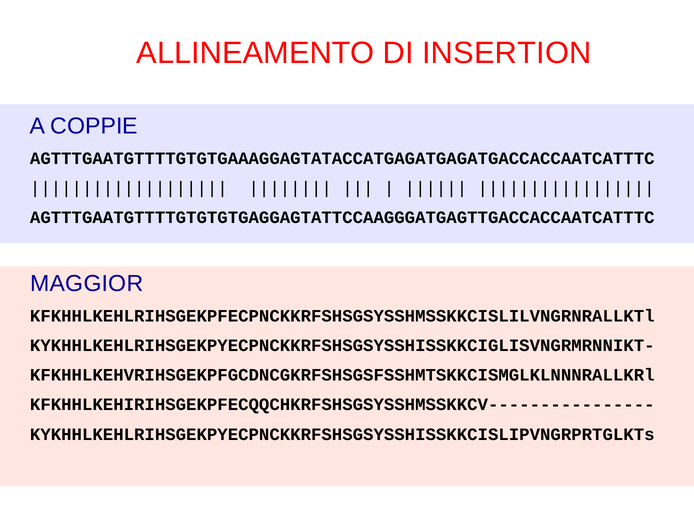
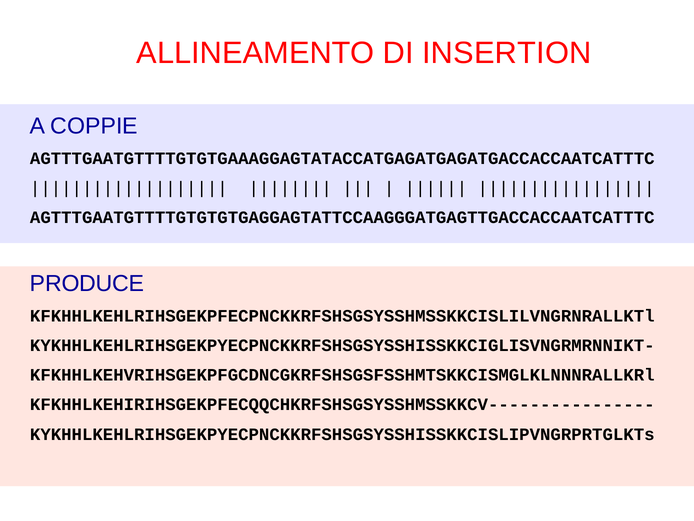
MAGGIOR: MAGGIOR -> PRODUCE (87, 283)
